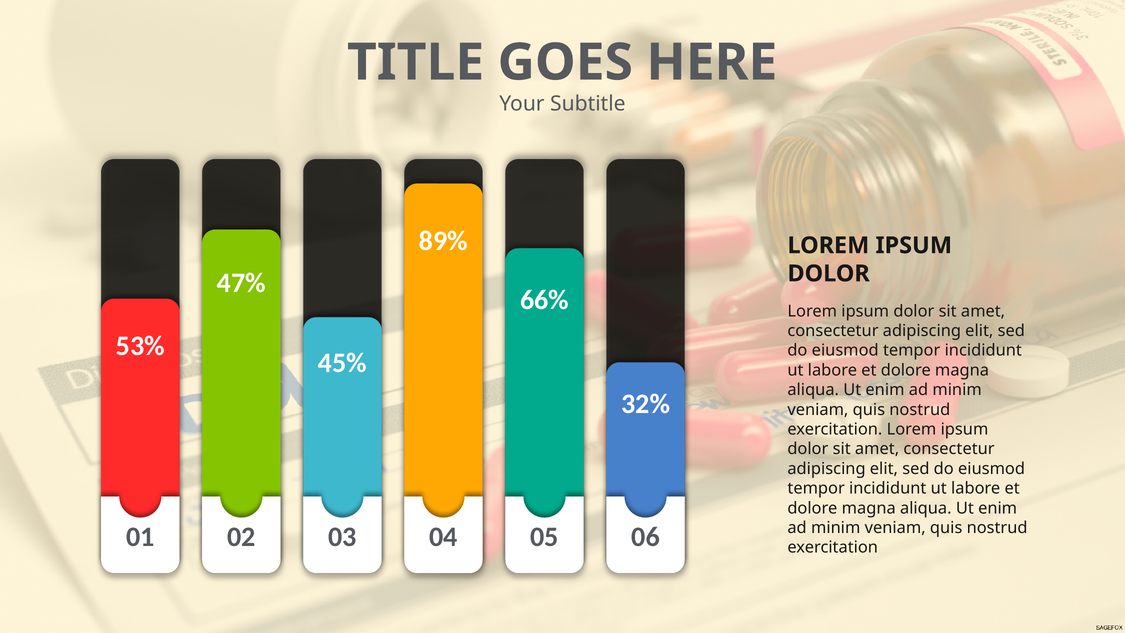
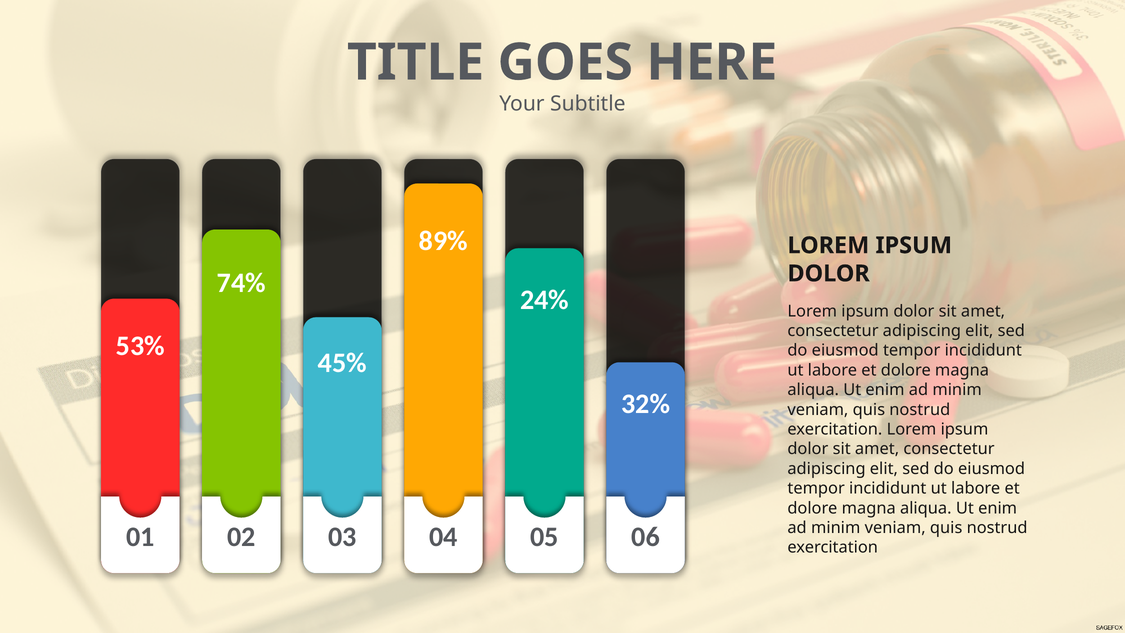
47%: 47% -> 74% (241, 283)
66%: 66% -> 24% (545, 300)
